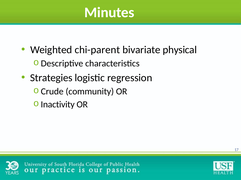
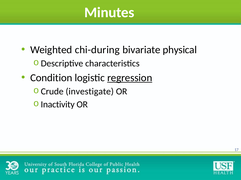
chi-parent: chi-parent -> chi-during (97, 50)
Strategies: Strategies -> Condition (51, 78)
regression underline: none -> present (130, 78)
community: community -> investigate (90, 92)
